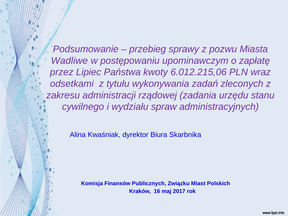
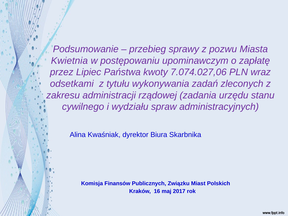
Wadliwe: Wadliwe -> Kwietnia (69, 61)
6.012.215,06: 6.012.215,06 -> 7.074.027,06 (199, 72)
